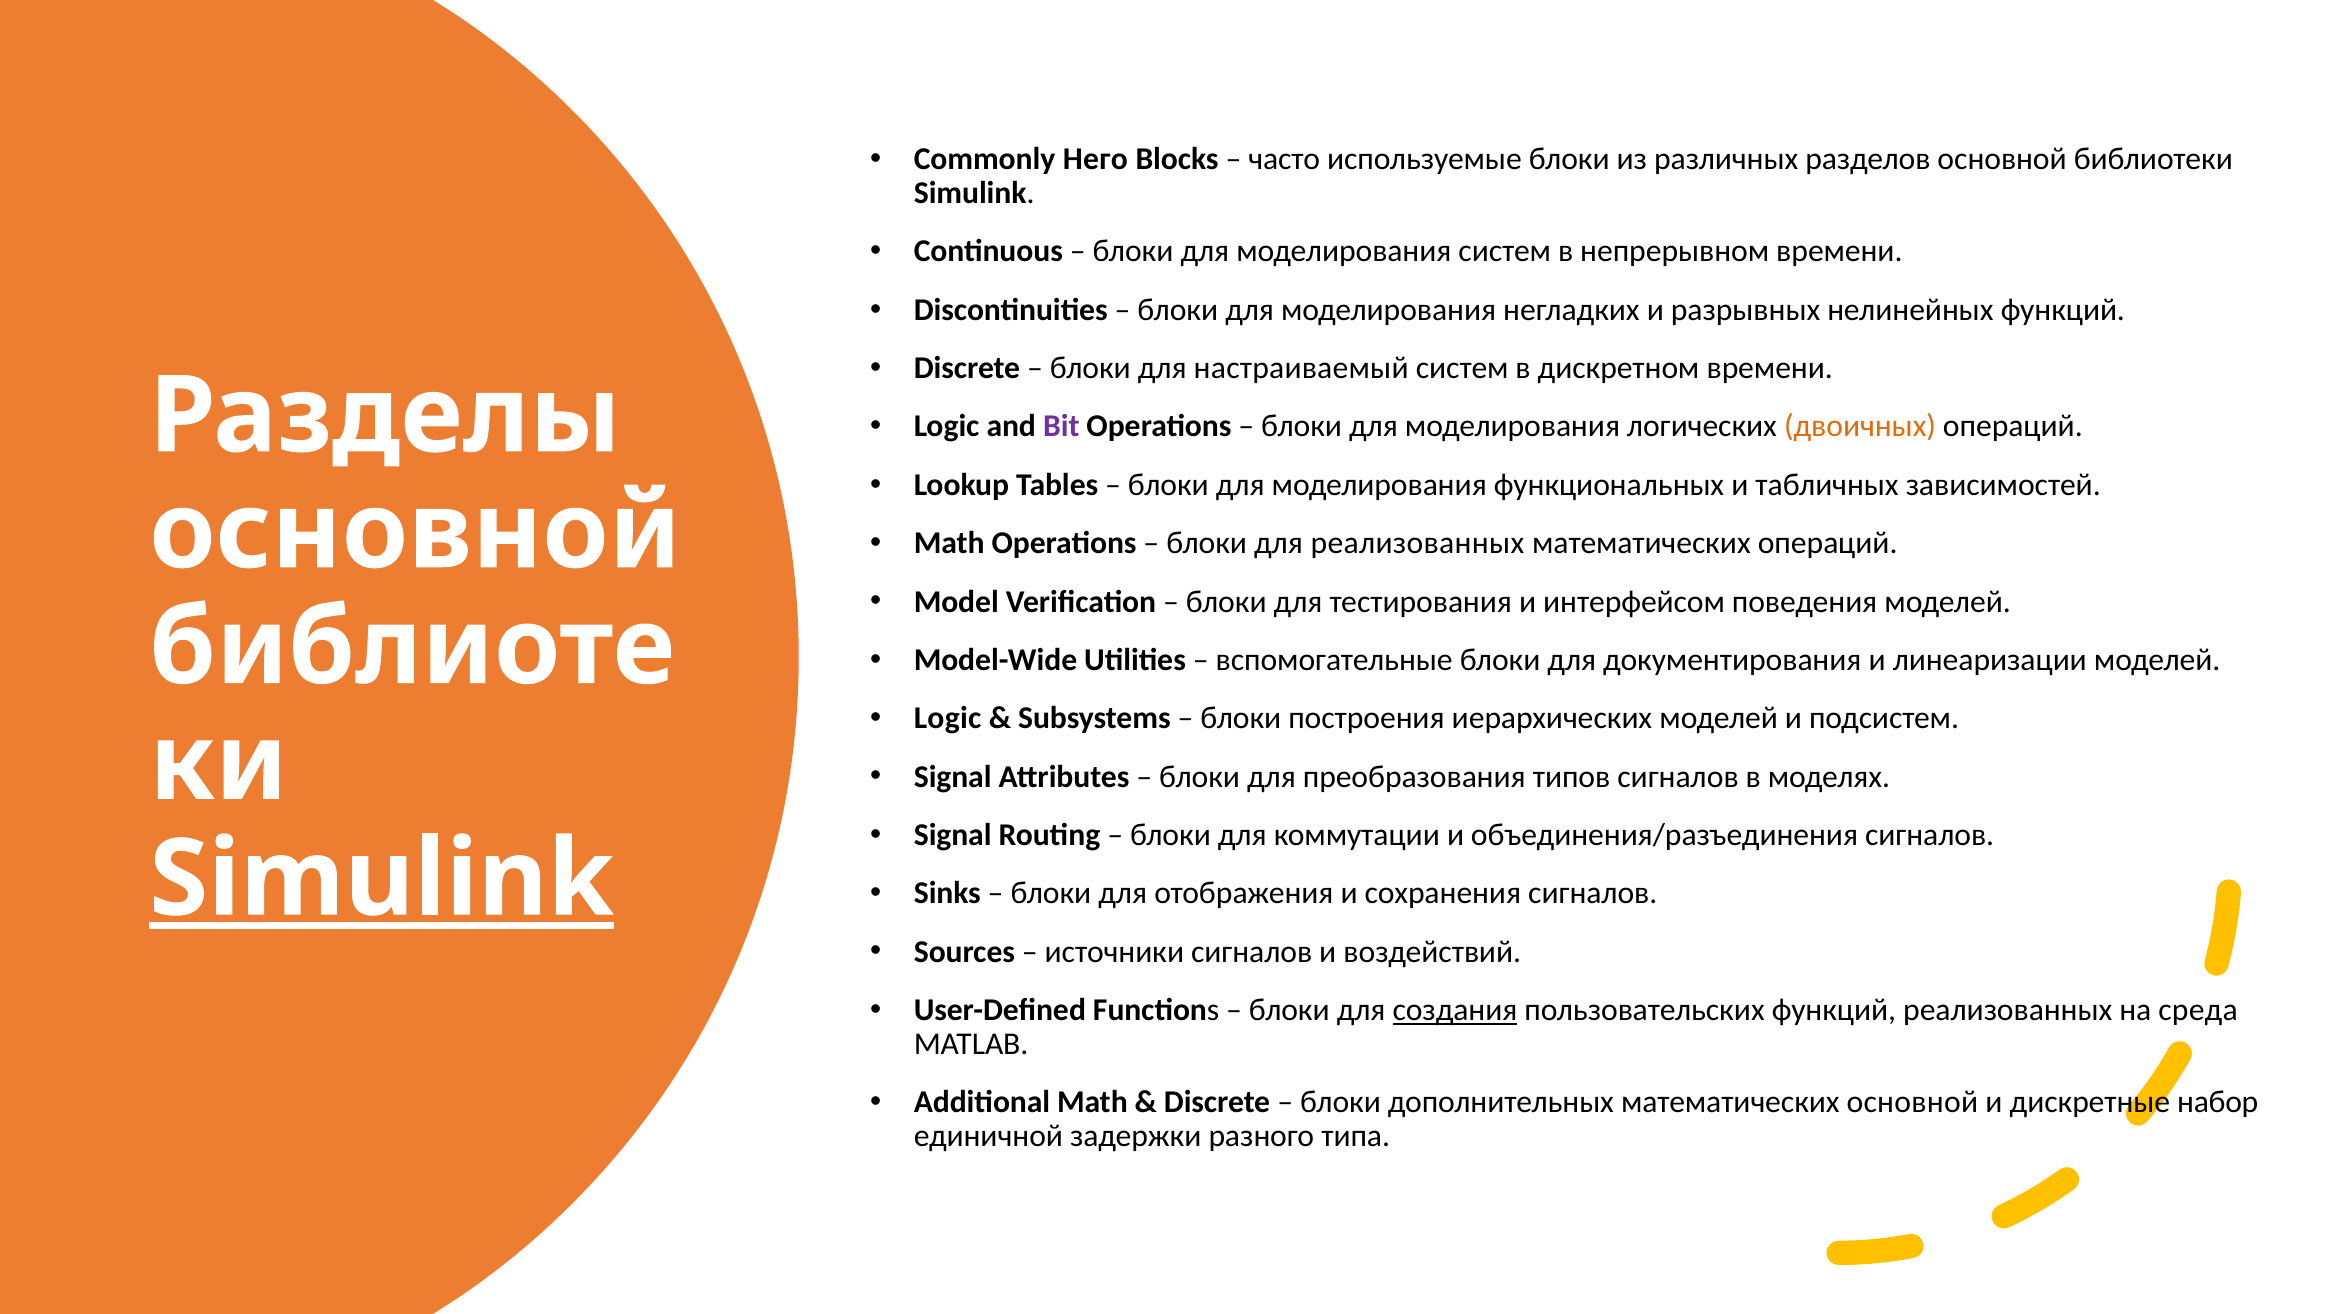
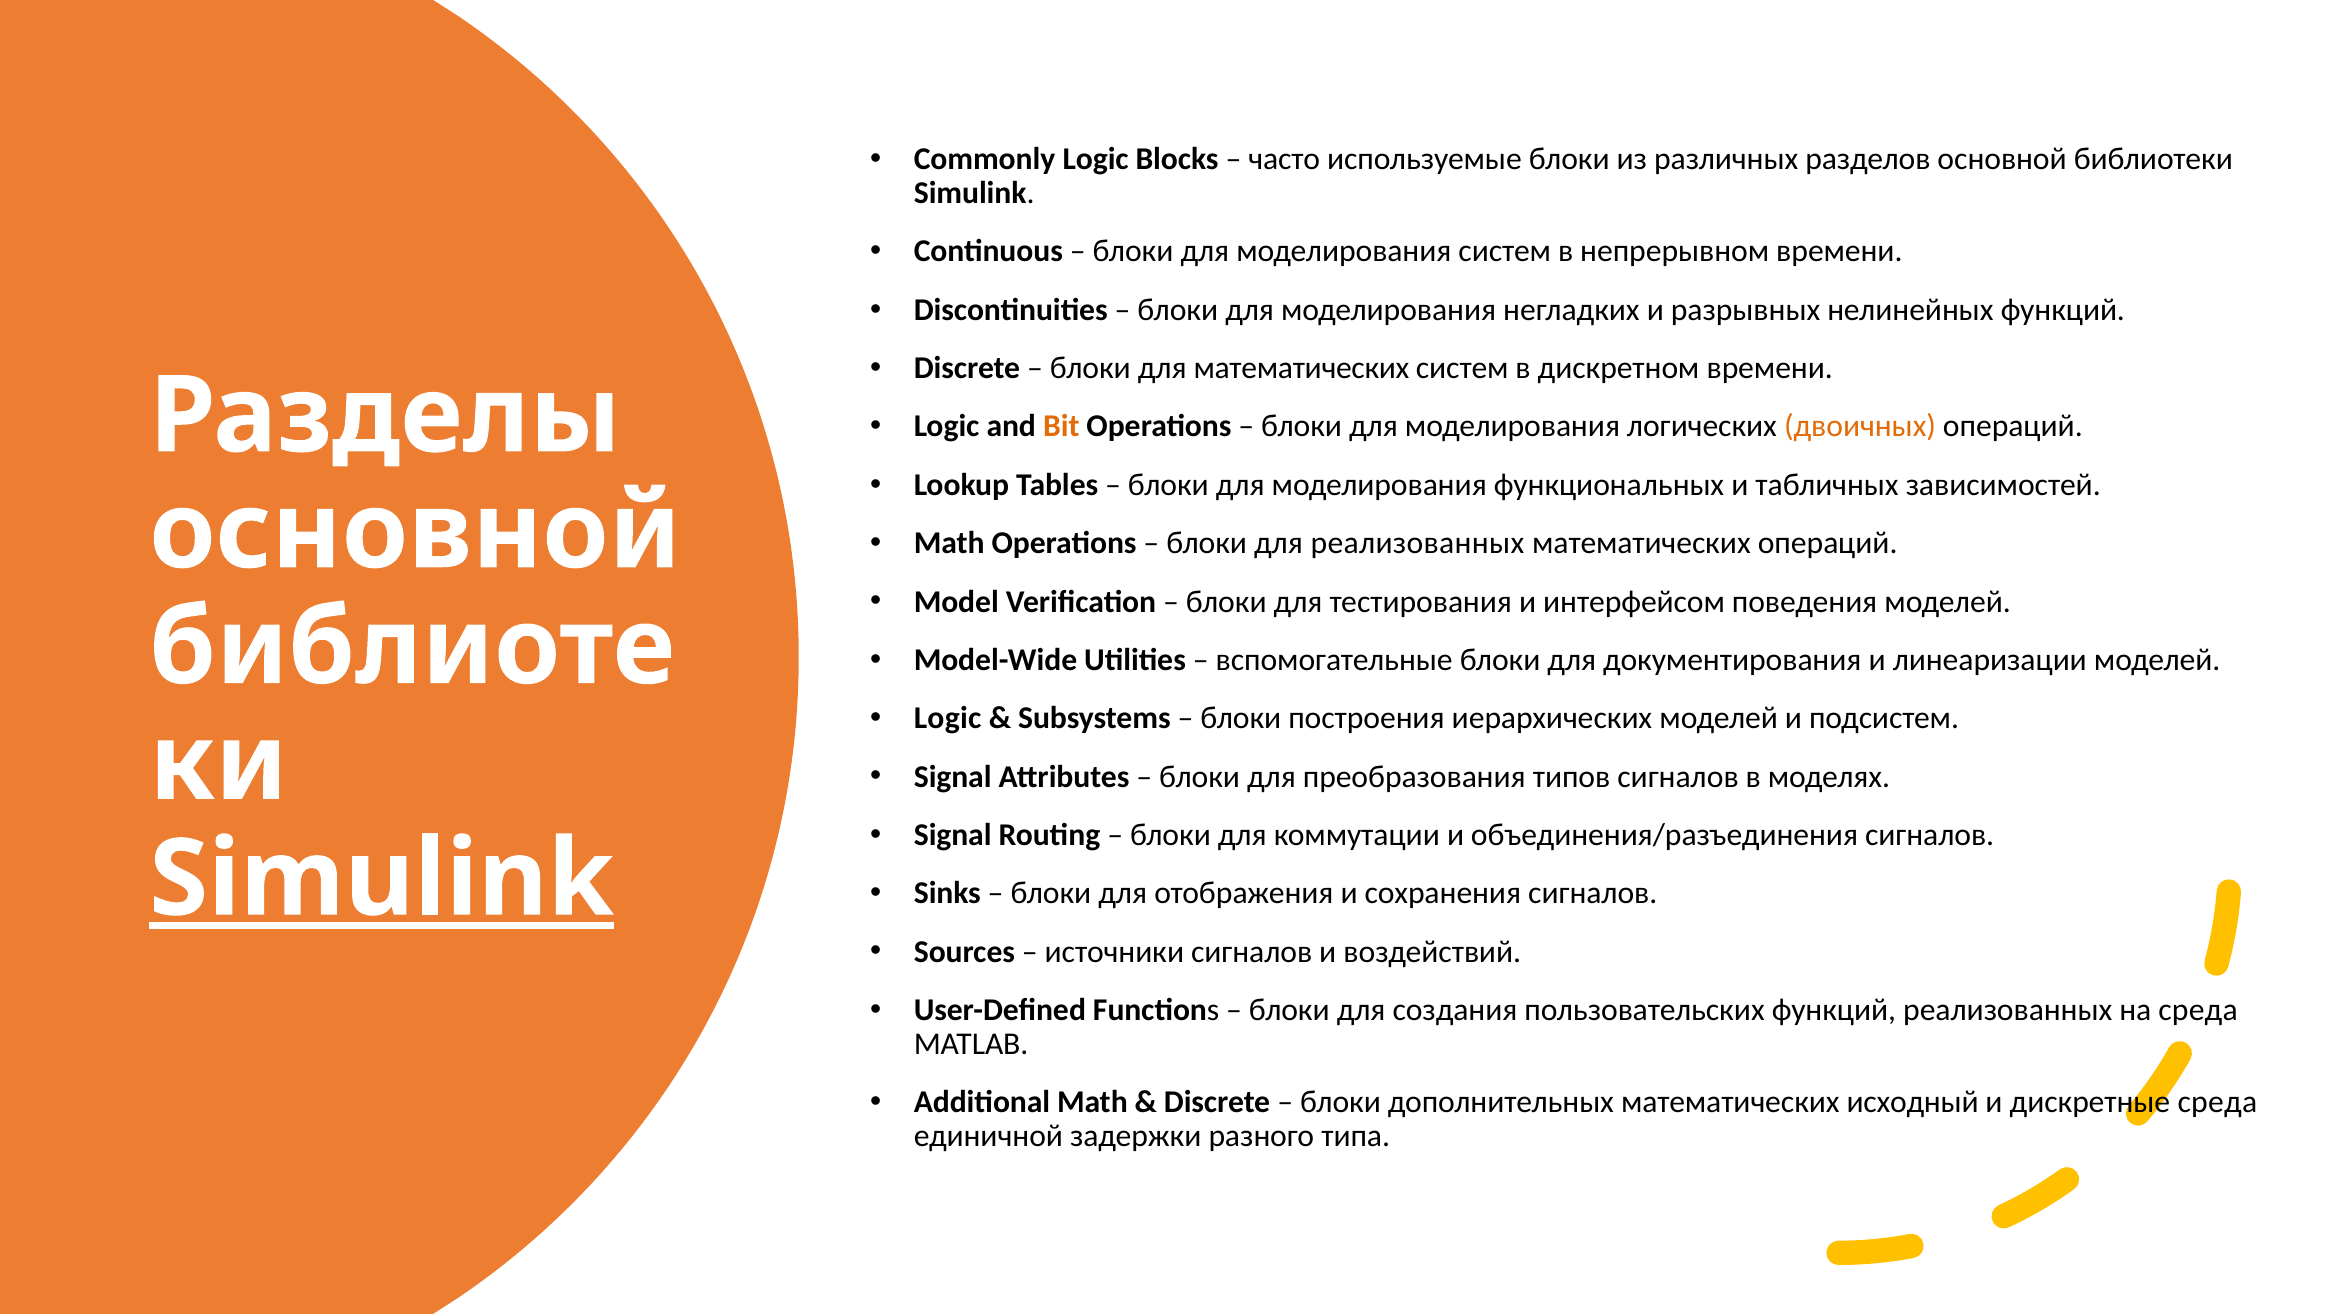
Commonly Него: Него -> Logic (1096, 159)
для настраиваемый: настраиваемый -> математических (1301, 368)
Bit colour: purple -> orange (1061, 427)
создания underline: present -> none (1455, 1010)
математических основной: основной -> исходный (1913, 1103)
дискретные набор: набор -> среда (2217, 1103)
